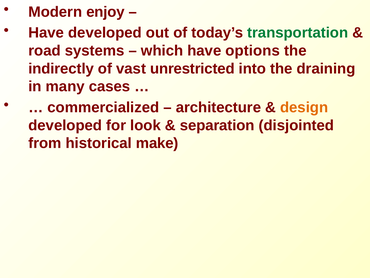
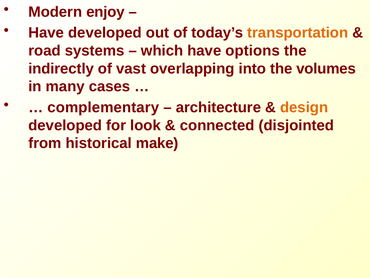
transportation colour: green -> orange (298, 33)
unrestricted: unrestricted -> overlapping (192, 68)
draining: draining -> volumes (326, 68)
commercialized: commercialized -> complementary (103, 107)
separation: separation -> connected (217, 125)
